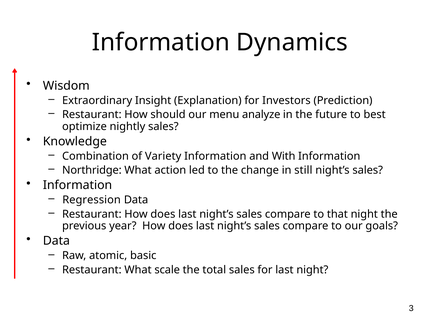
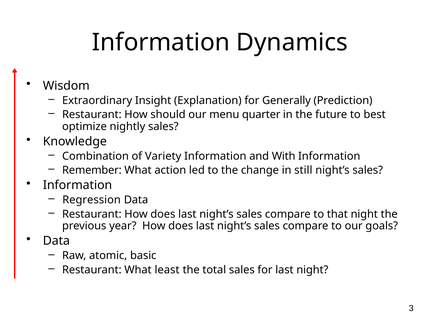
Investors: Investors -> Generally (287, 100)
analyze: analyze -> quarter (261, 115)
Northridge: Northridge -> Remember (92, 170)
scale: scale -> least (167, 270)
